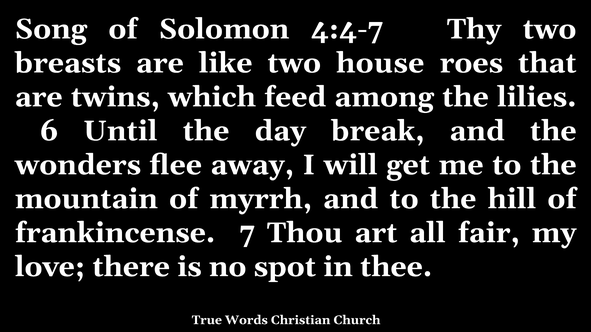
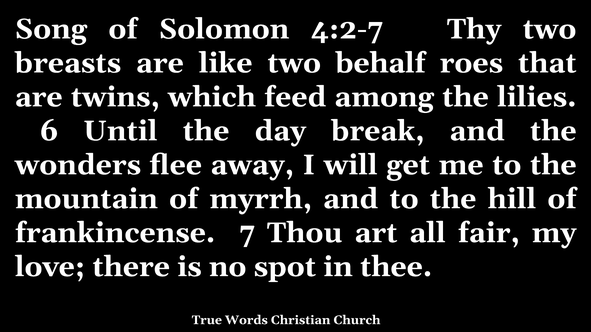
4:4-7: 4:4-7 -> 4:2-7 (347, 29)
house: house -> behalf (381, 63)
